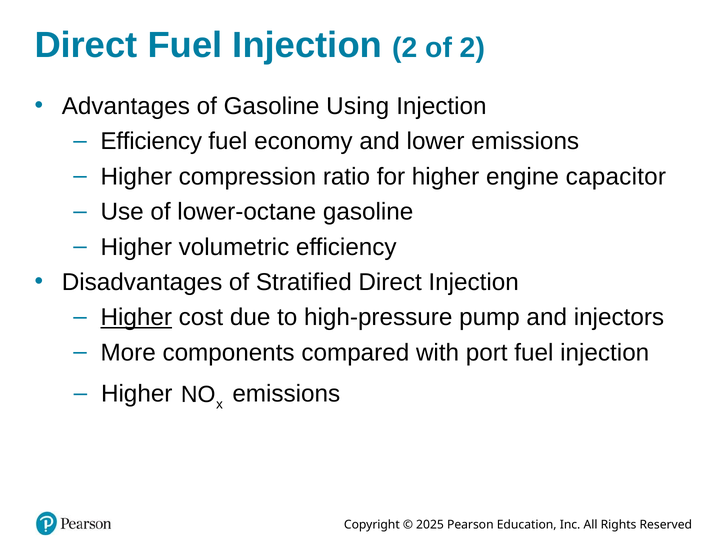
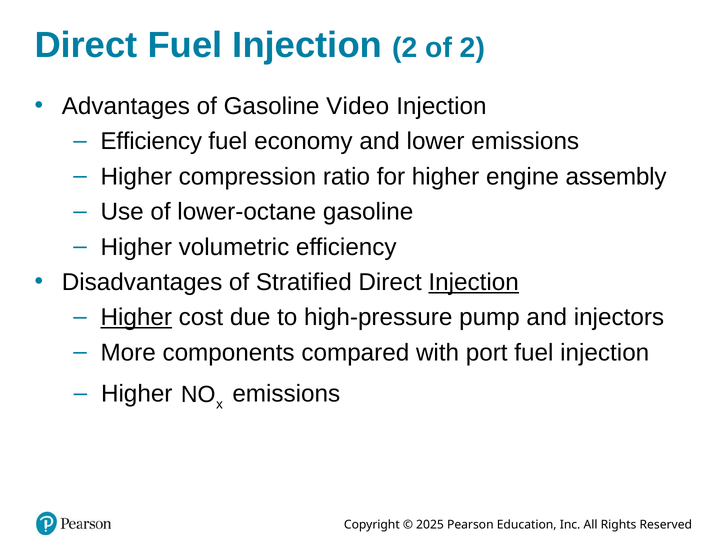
Using: Using -> Video (358, 106)
capacitor: capacitor -> assembly (616, 177)
Injection underline: none -> present (474, 282)
